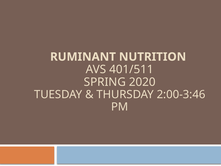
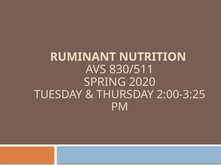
401/511: 401/511 -> 830/511 (131, 69)
2:00-3:46: 2:00-3:46 -> 2:00-3:25 (181, 94)
